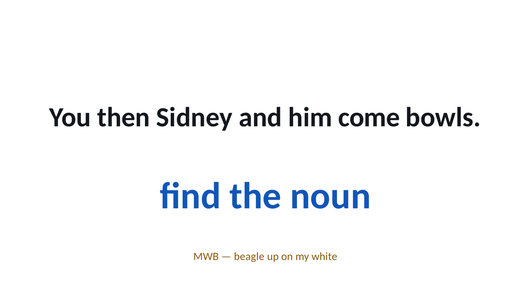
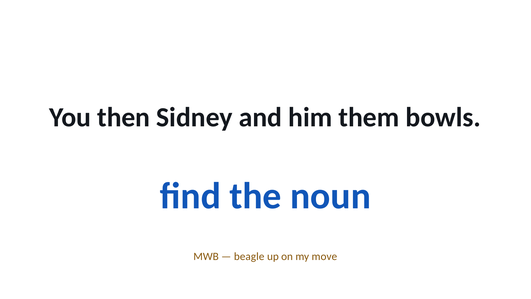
come: come -> them (369, 117)
white: white -> move (324, 256)
